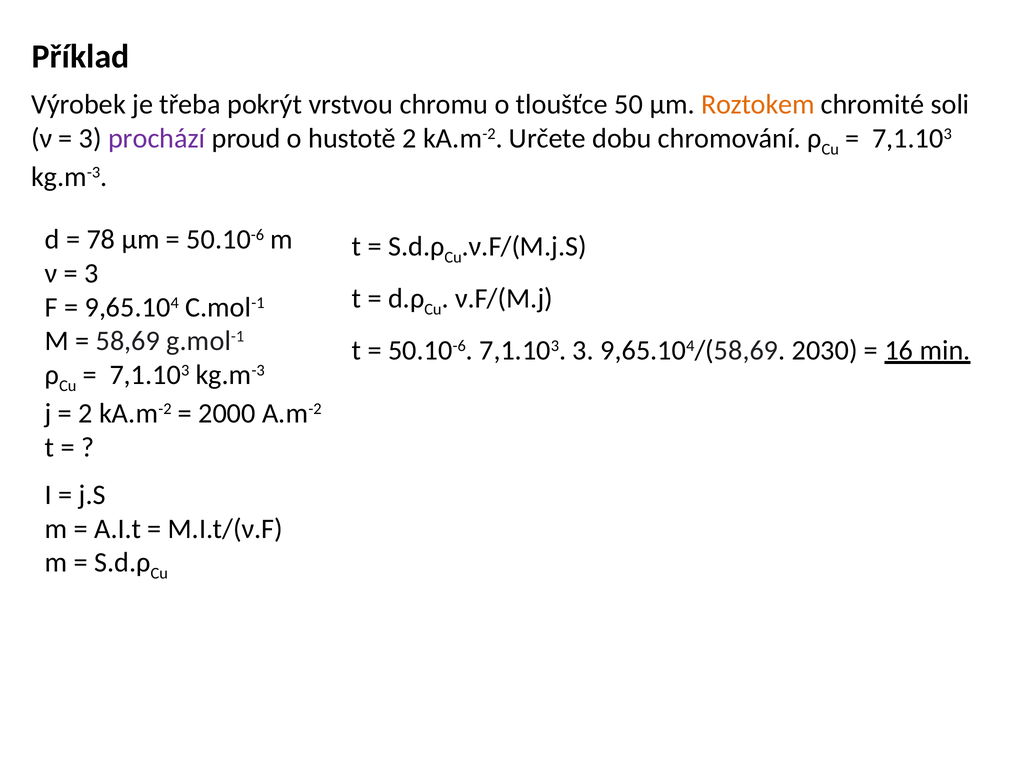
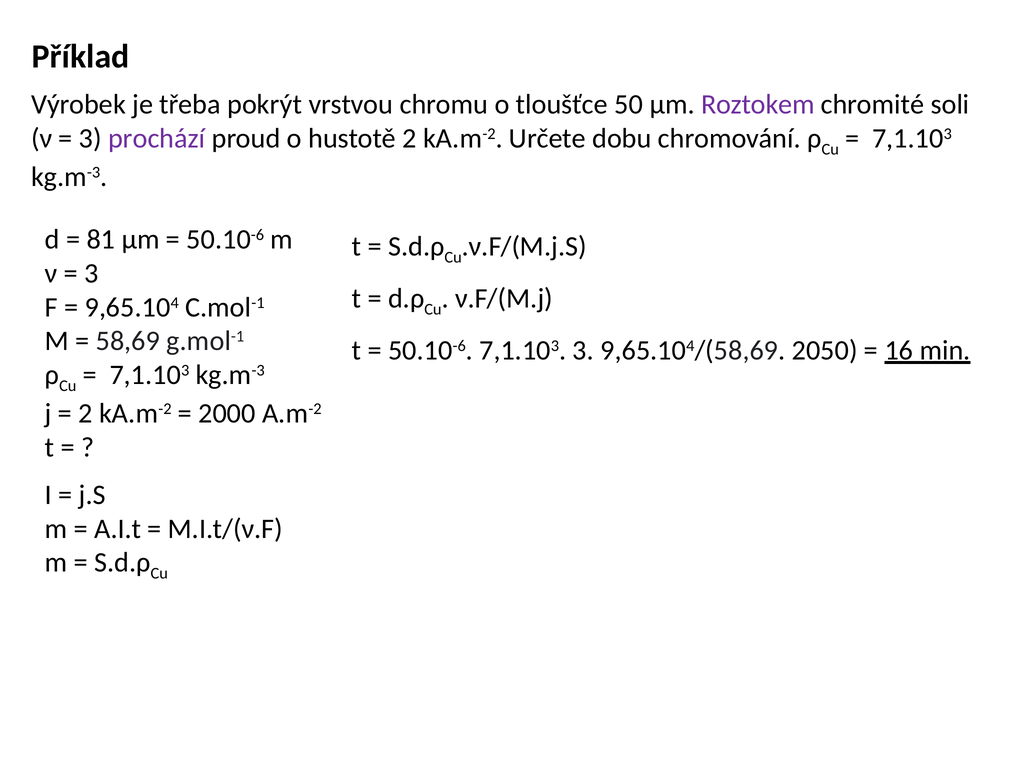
Roztokem colour: orange -> purple (758, 104)
78: 78 -> 81 (101, 239)
2030: 2030 -> 2050 (825, 350)
